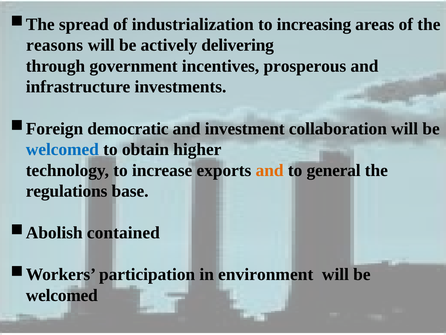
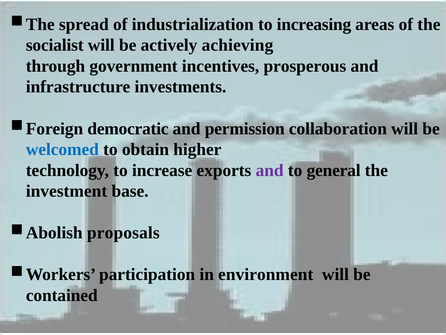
reasons: reasons -> socialist (55, 45)
delivering: delivering -> achieving (237, 45)
investment: investment -> permission (245, 128)
and colour: orange -> purple (270, 170)
regulations: regulations -> investment (67, 191)
contained: contained -> proposals (123, 233)
welcomed: welcomed -> contained (62, 295)
